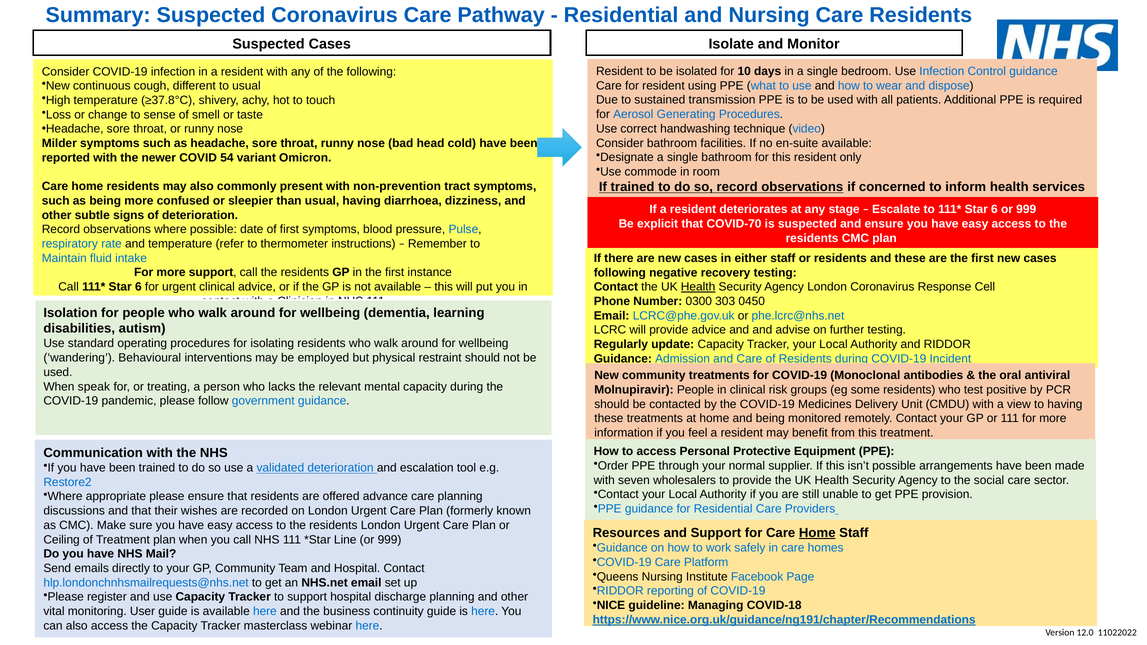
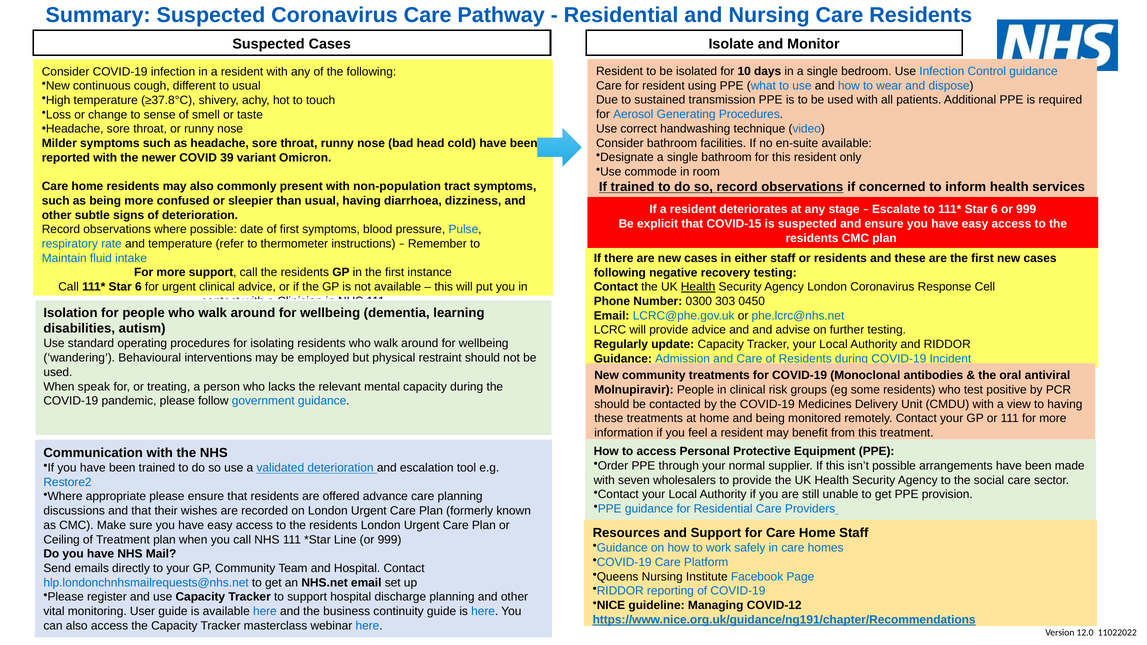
54: 54 -> 39 (227, 158)
non-prevention: non-prevention -> non-population (397, 186)
COVID-70: COVID-70 -> COVID-15 (734, 224)
Home underline: present -> none (817, 533)
COVID-18: COVID-18 -> COVID-12 (774, 606)
